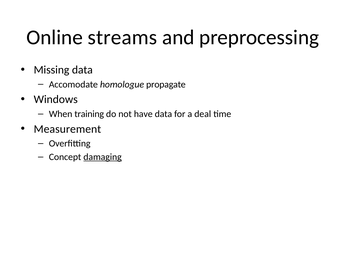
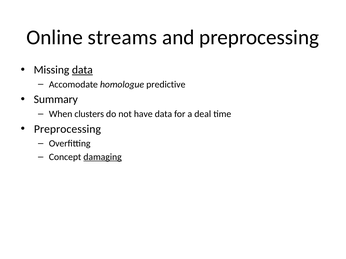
data underline: none -> present (82, 70)
propagate: propagate -> predictive (166, 84)
Windows: Windows -> Summary (56, 100)
training: training -> clusters (89, 114)
Measurement: Measurement -> Preprocessing (67, 129)
